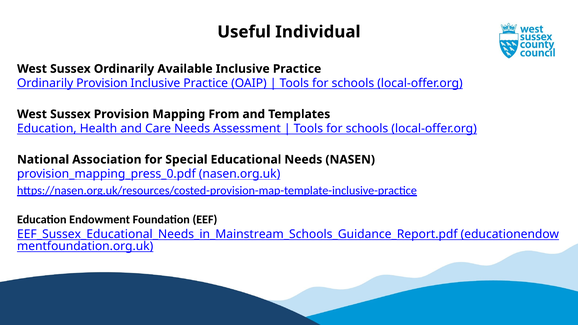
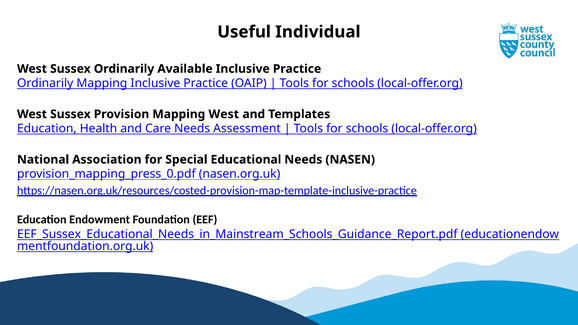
Ordinarily Provision: Provision -> Mapping (102, 83)
Mapping From: From -> West (224, 114)
